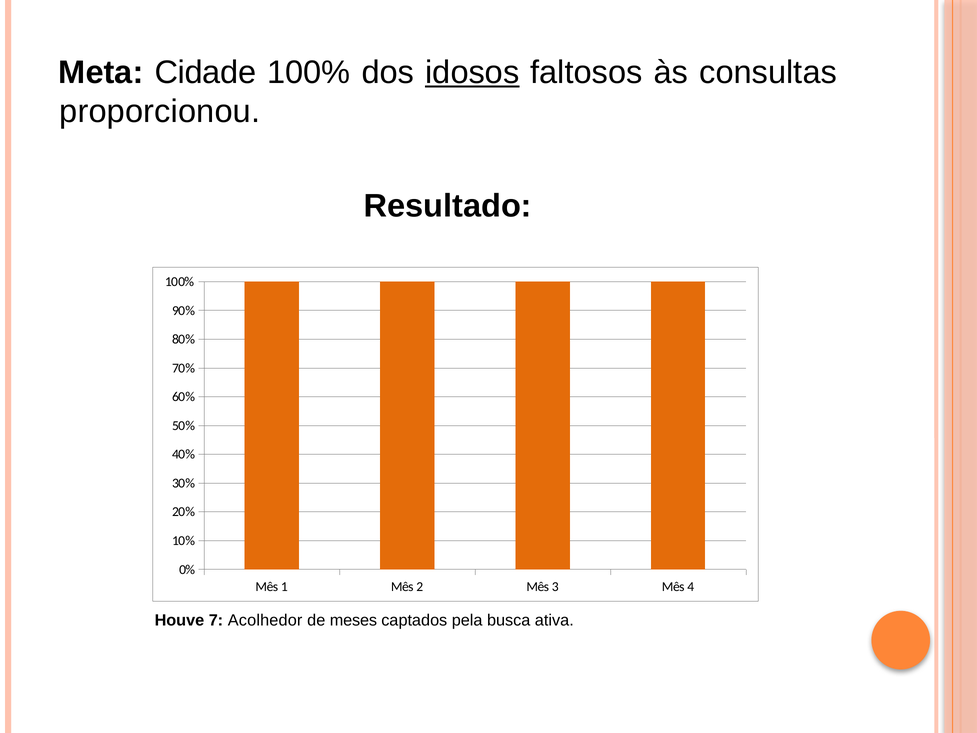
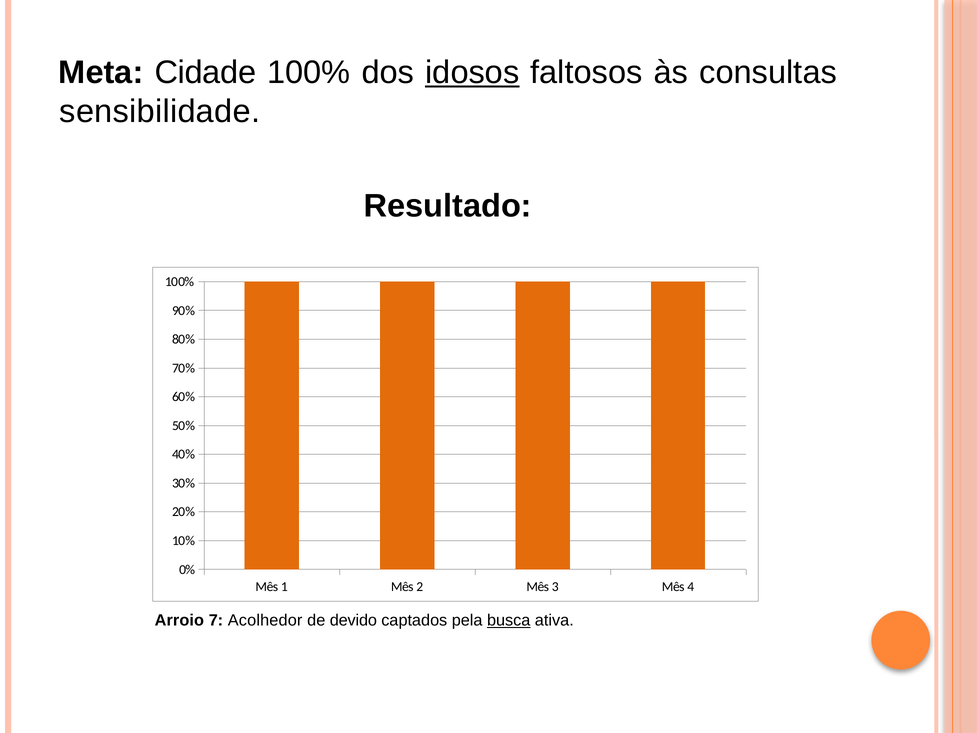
proporcionou: proporcionou -> sensibilidade (160, 112)
Houve: Houve -> Arroio (179, 620)
meses: meses -> devido (353, 620)
busca underline: none -> present (509, 620)
